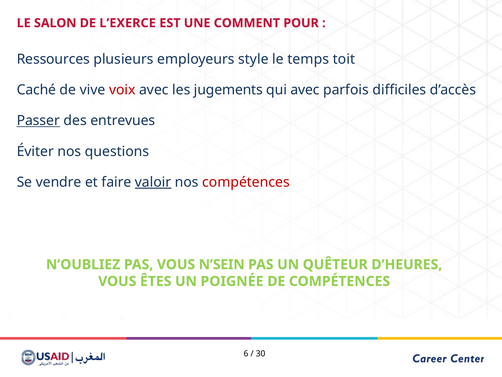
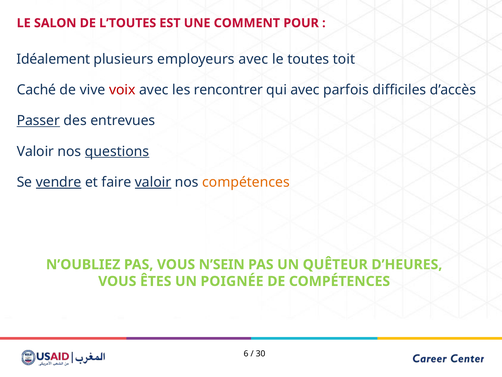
L’EXERCE: L’EXERCE -> L’TOUTES (128, 23)
Ressources: Ressources -> Idéalement (53, 59)
employeurs style: style -> avec (253, 59)
temps: temps -> toutes (308, 59)
jugements: jugements -> rencontrer (228, 90)
Éviter: Éviter -> Valoir (35, 151)
questions underline: none -> present (117, 151)
vendre underline: none -> present (59, 182)
compétences colour: red -> orange (246, 182)
